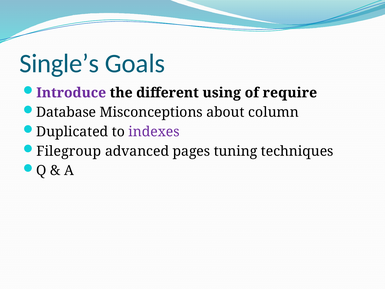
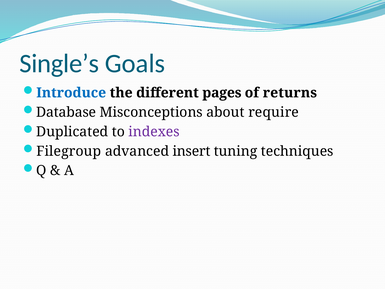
Introduce colour: purple -> blue (71, 93)
using: using -> pages (222, 93)
require: require -> returns (290, 93)
column: column -> require (274, 112)
pages: pages -> insert (191, 151)
